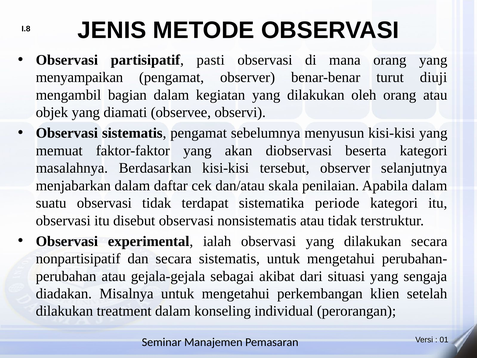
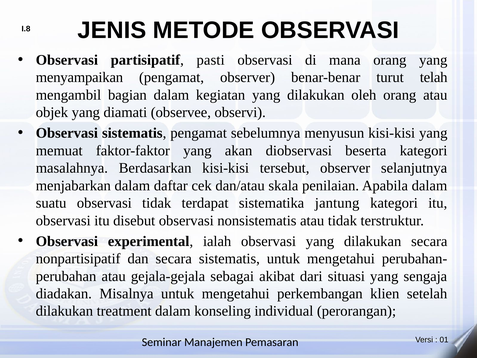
diuji: diuji -> telah (434, 77)
periode: periode -> jantung (337, 203)
